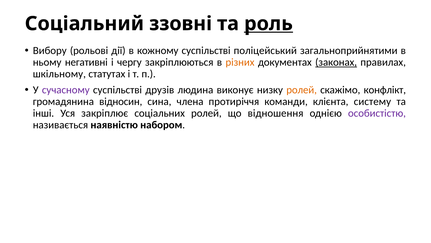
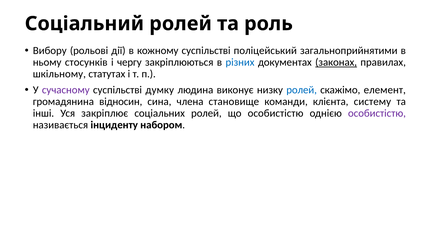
Соціальний ззовні: ззовні -> ролей (181, 24)
роль underline: present -> none (268, 24)
негативні: негативні -> стосунків (86, 62)
різних colour: orange -> blue (240, 62)
друзів: друзів -> думку (160, 90)
ролей colour: orange -> blue (302, 90)
конфлікт: конфлікт -> елемент (385, 90)
протиріччя: протиріччя -> становище (234, 101)
що відношення: відношення -> особистістю (276, 113)
наявністю: наявністю -> інциденту (114, 125)
